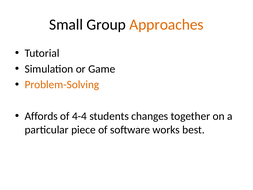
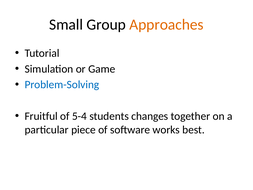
Problem-Solving colour: orange -> blue (62, 85)
Affords: Affords -> Fruitful (41, 116)
4-4: 4-4 -> 5-4 (79, 116)
